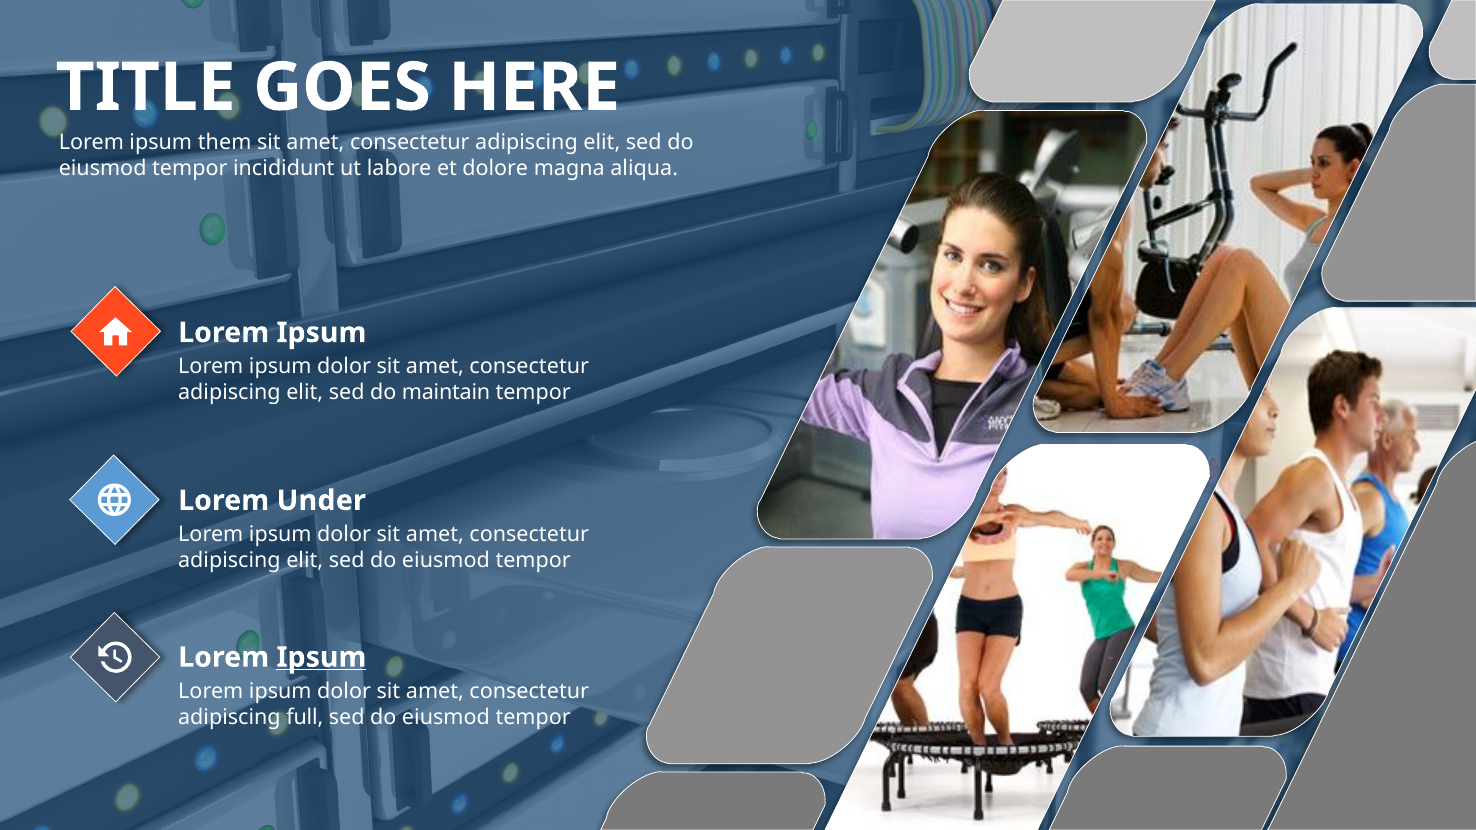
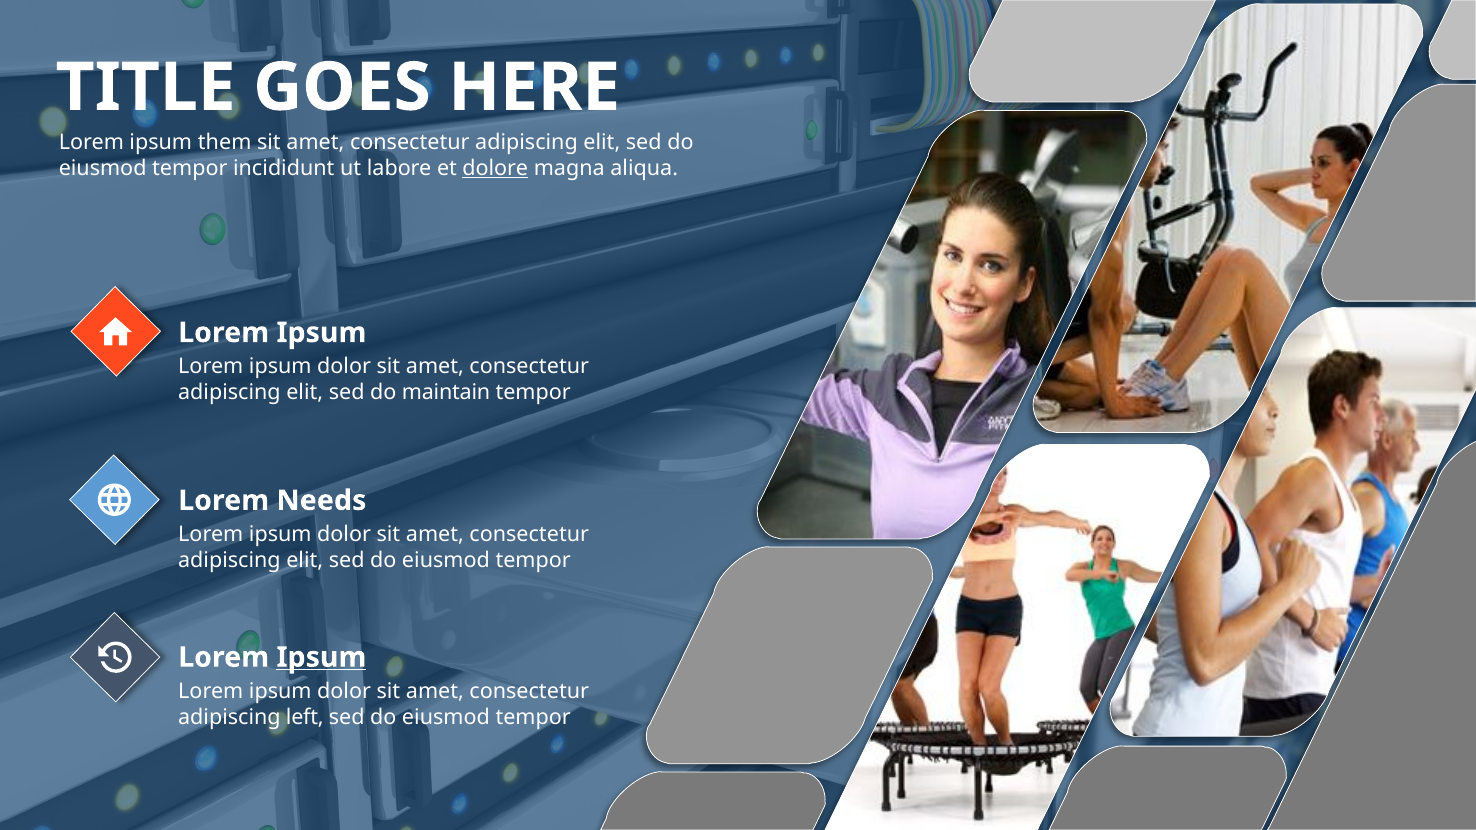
dolore underline: none -> present (495, 168)
Under: Under -> Needs (321, 501)
full: full -> left (305, 717)
